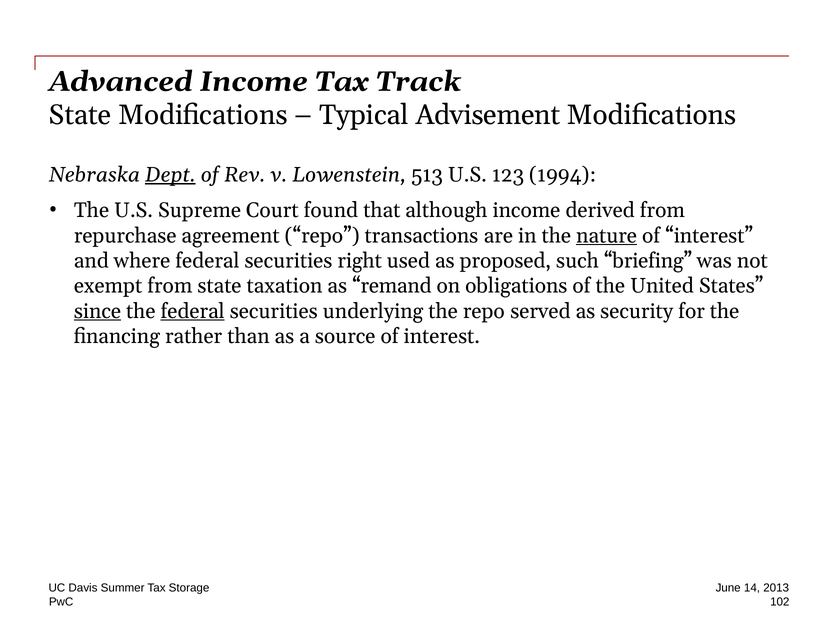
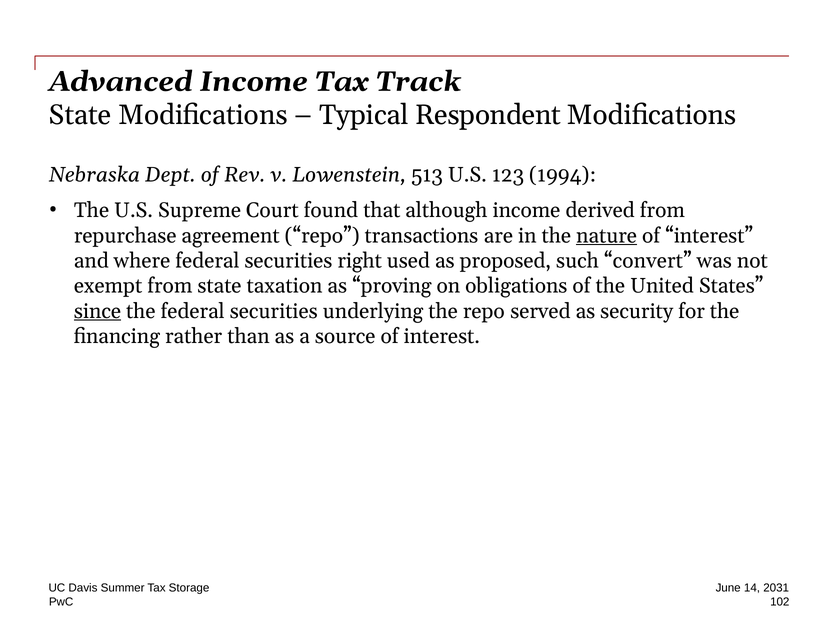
Advisement: Advisement -> Respondent (488, 115)
Dept underline: present -> none (170, 175)
briefing: briefing -> convert (648, 261)
remand: remand -> proving (392, 286)
federal underline: present -> none (193, 311)
2013: 2013 -> 2031 (776, 587)
